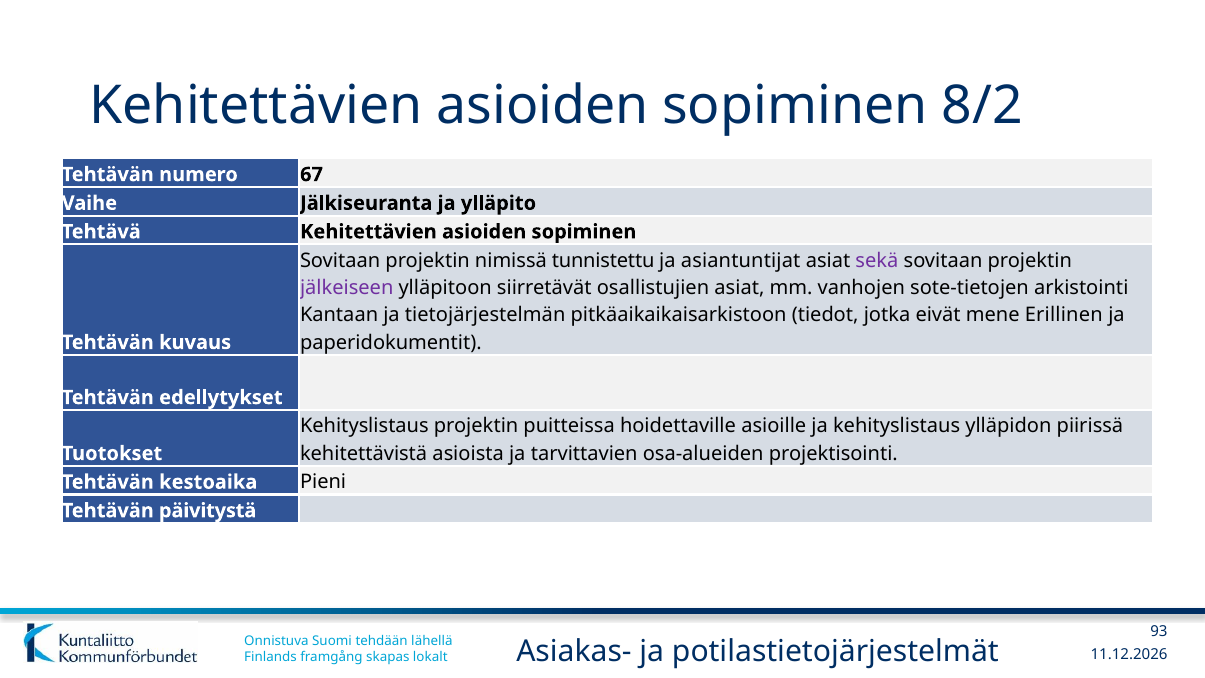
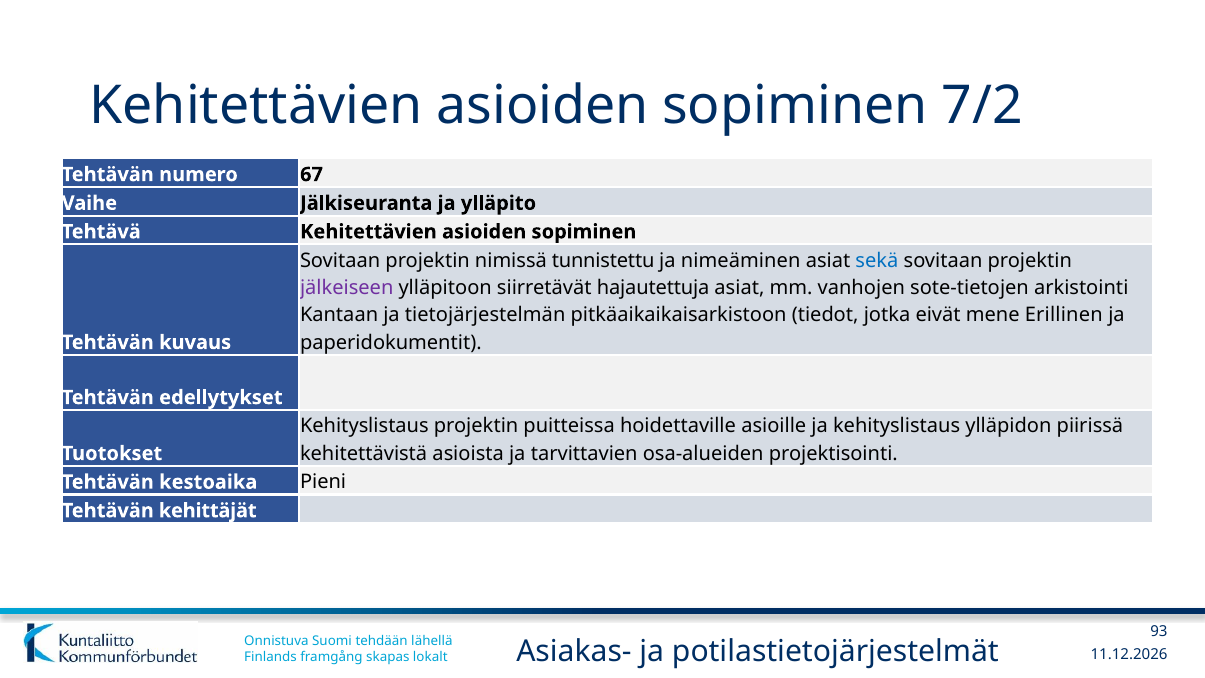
8/2: 8/2 -> 7/2 (982, 106)
asiantuntijat: asiantuntijat -> nimeäminen (741, 260)
sekä colour: purple -> blue (877, 260)
osallistujien: osallistujien -> hajautettuja (653, 288)
päivitystä: päivitystä -> kehittäjät (208, 511)
